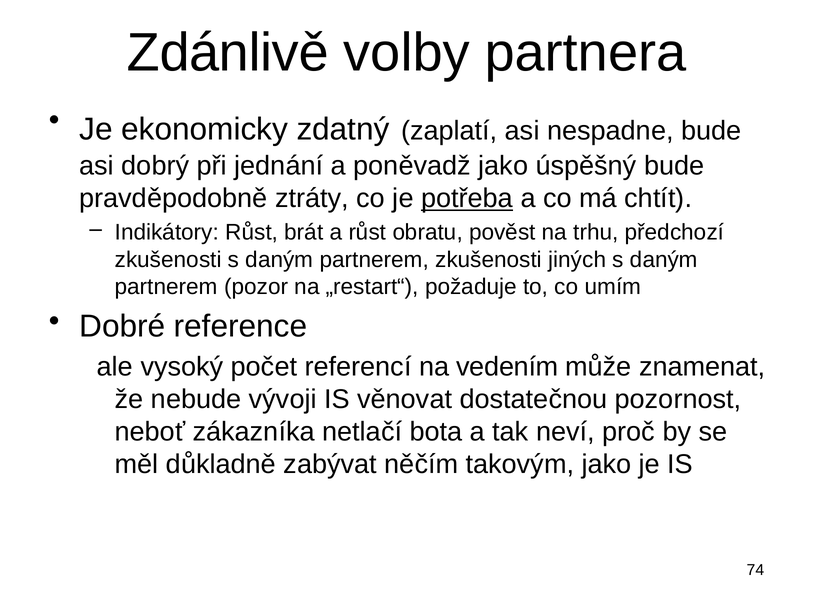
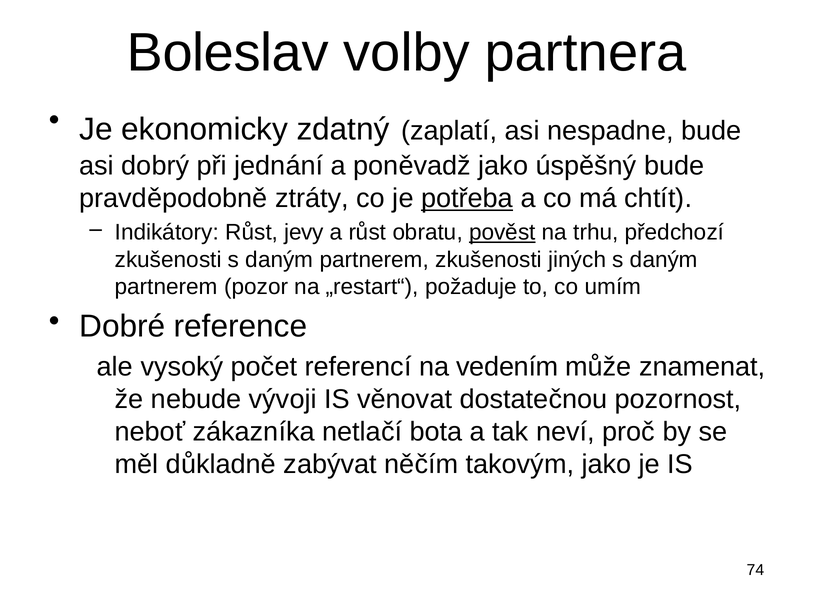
Zdánlivě: Zdánlivě -> Boleslav (228, 53)
brát: brát -> jevy (304, 232)
pověst underline: none -> present (502, 232)
